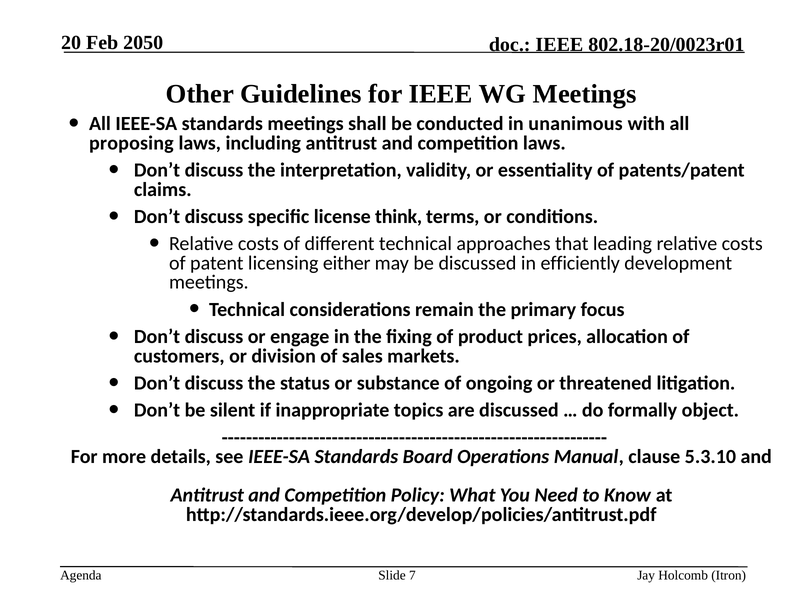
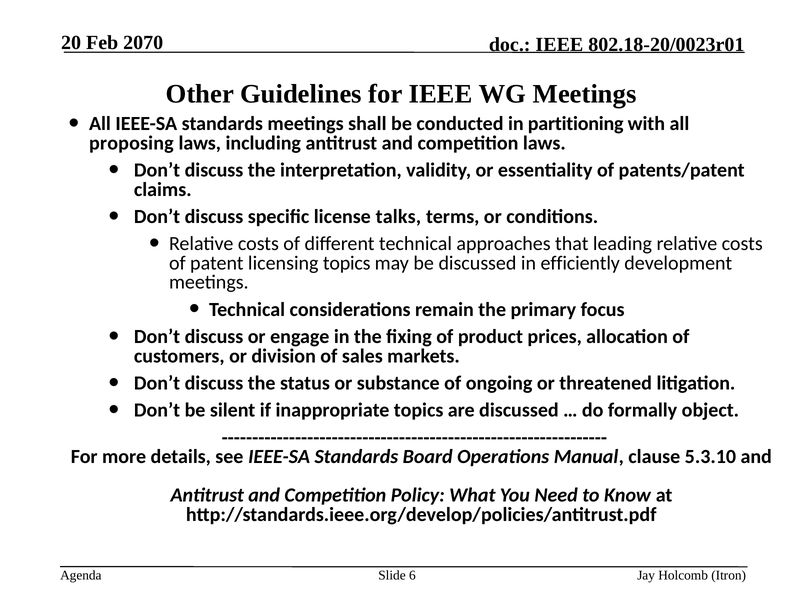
2050: 2050 -> 2070 (143, 42)
unanimous: unanimous -> partitioning (576, 124)
think: think -> talks (398, 217)
licensing either: either -> topics (347, 263)
7: 7 -> 6 (412, 576)
